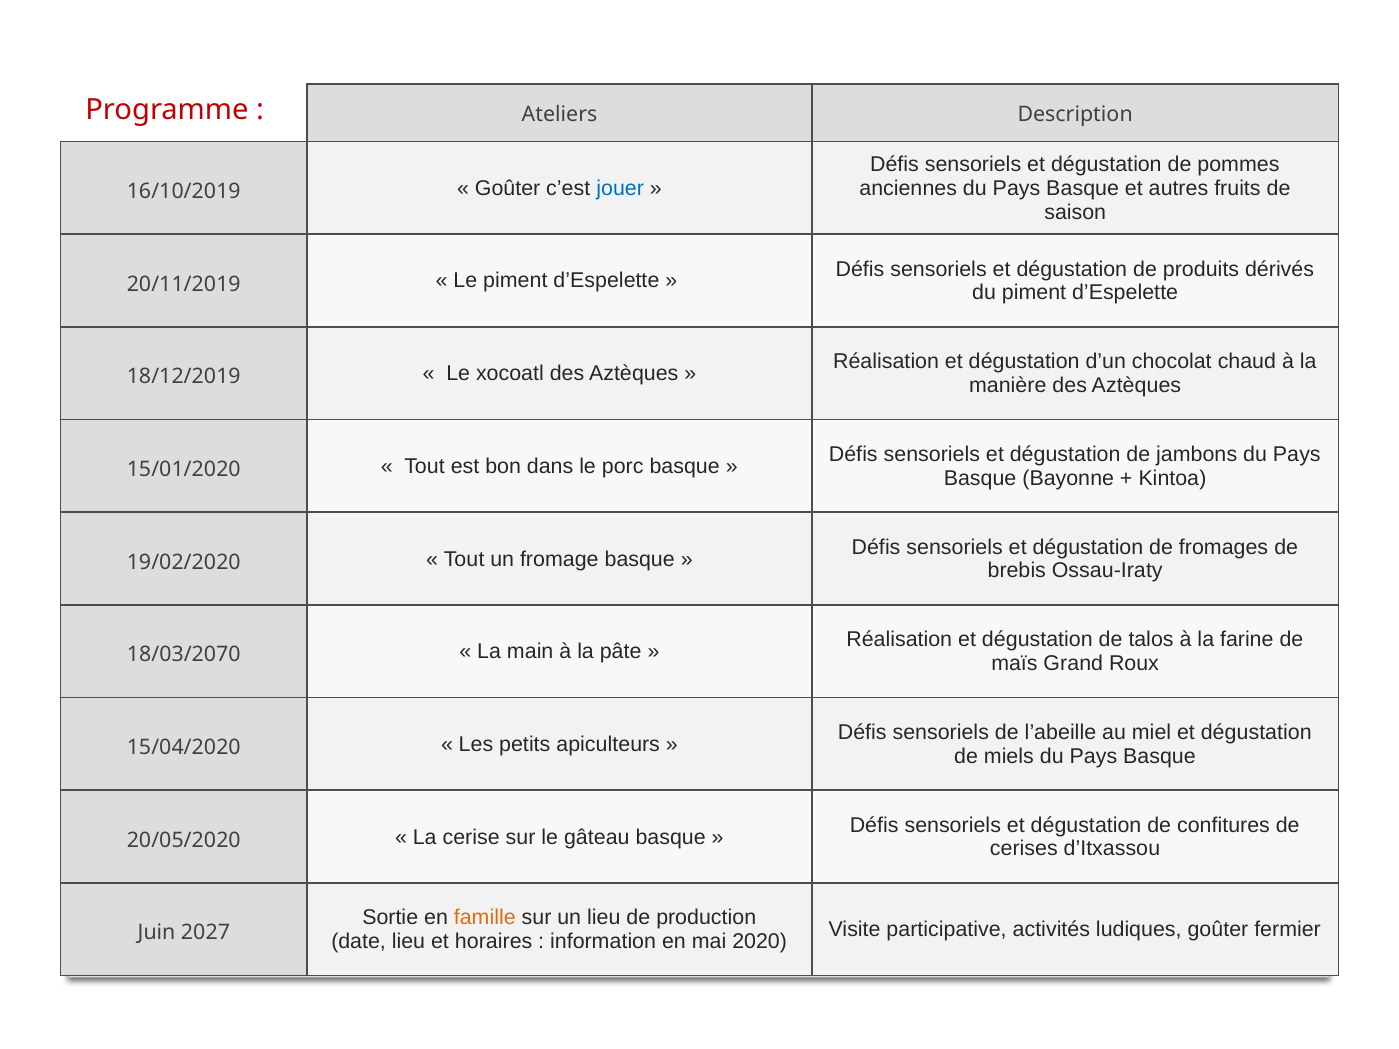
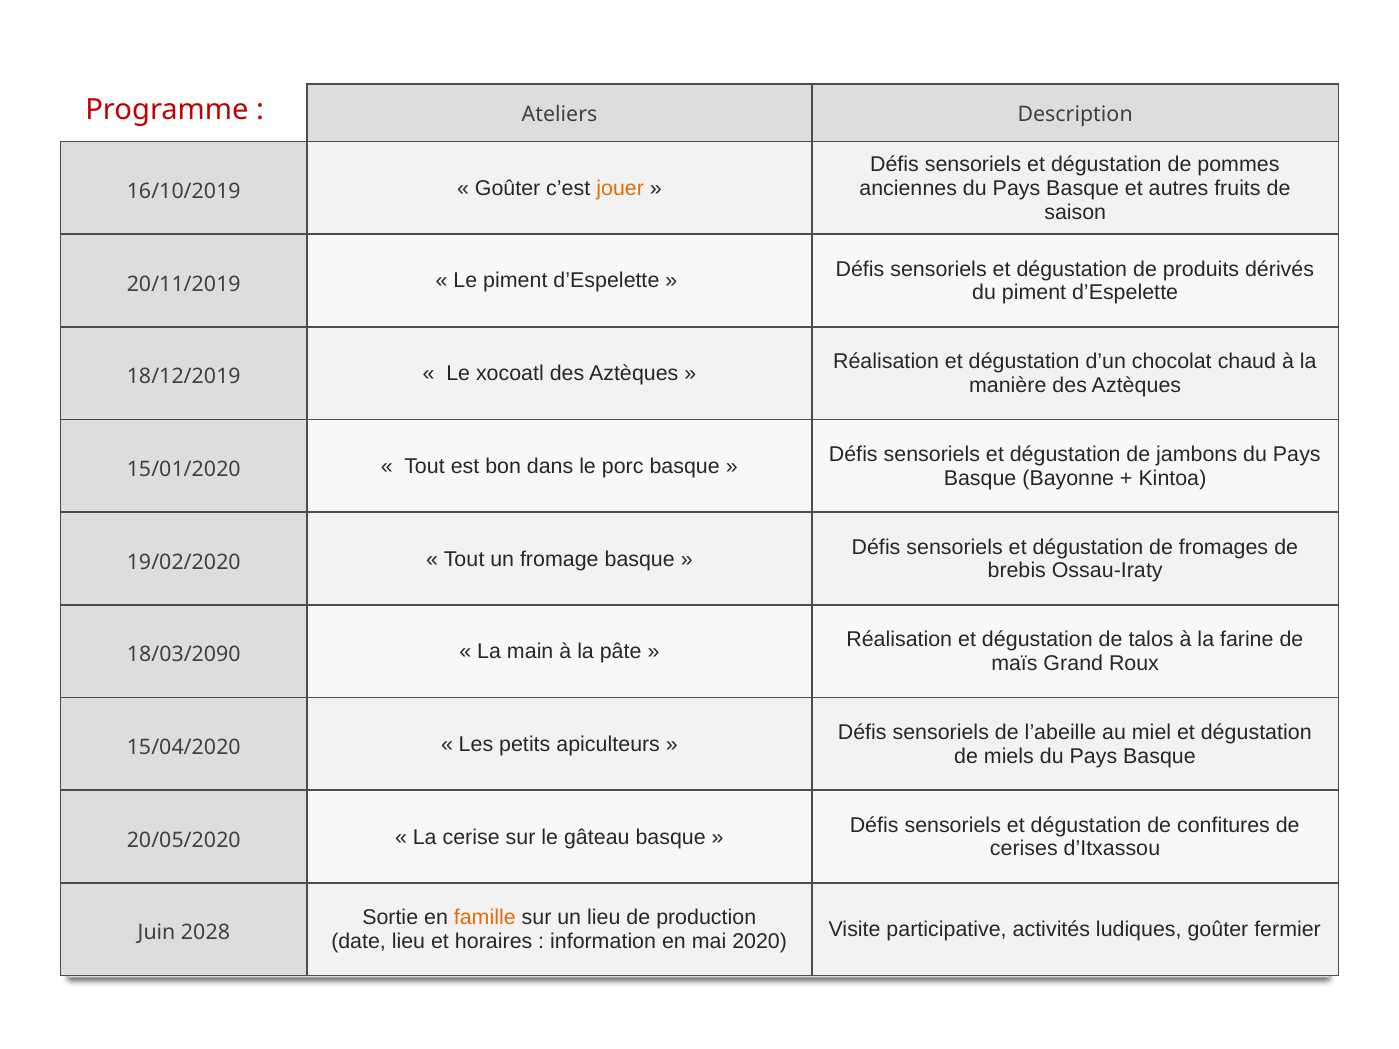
jouer colour: blue -> orange (620, 188)
18/03/2070: 18/03/2070 -> 18/03/2090 (184, 655)
2027: 2027 -> 2028 (205, 933)
